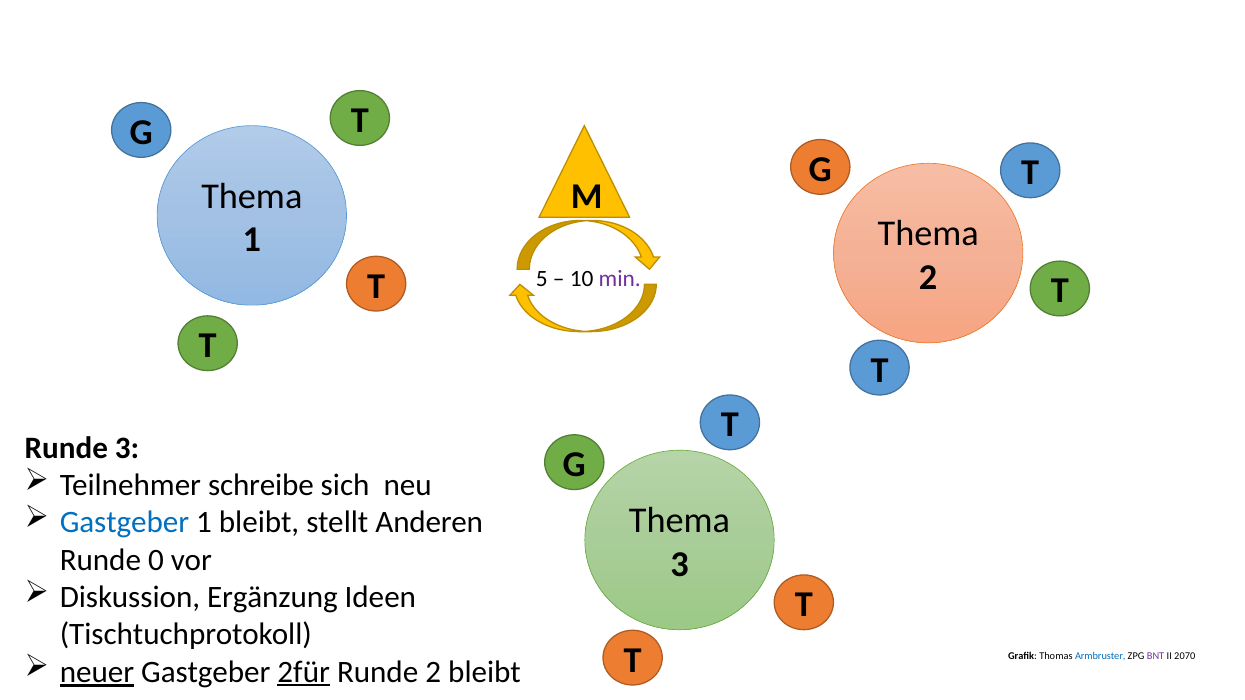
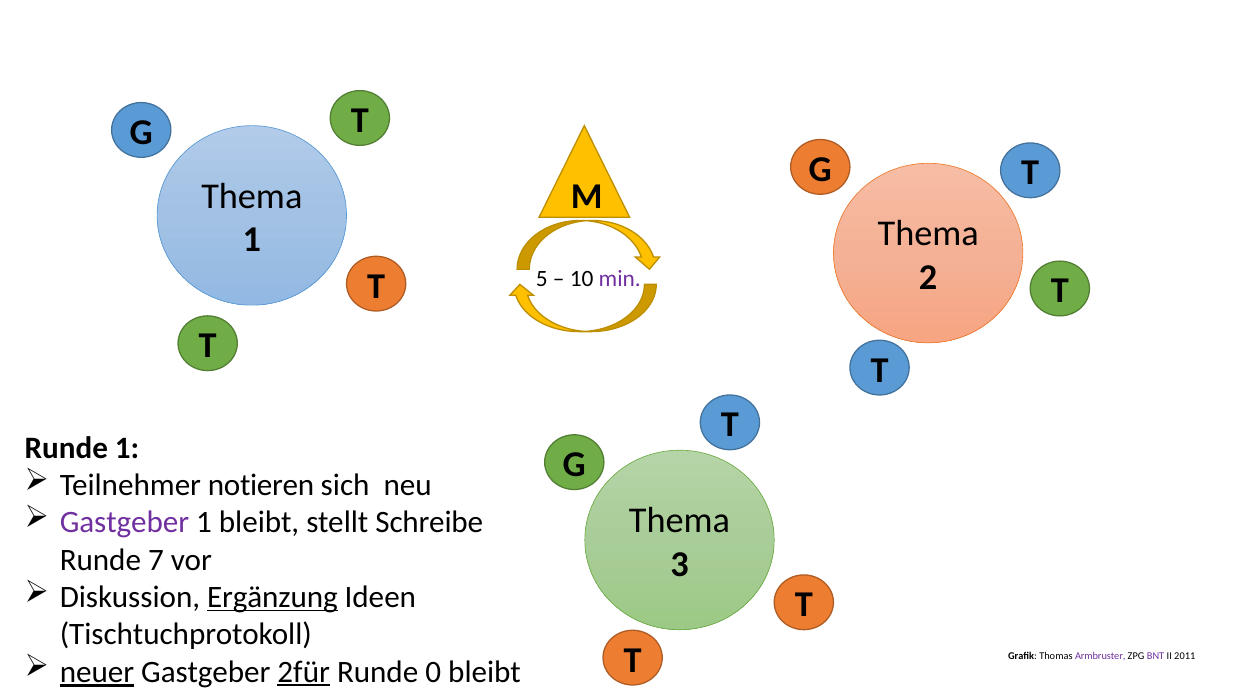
Runde 3: 3 -> 1 (127, 448)
schreibe: schreibe -> notieren (261, 485)
Gastgeber colour: blue -> purple (124, 523)
Anderen: Anderen -> Schreibe (429, 523)
0: 0 -> 7 (156, 560)
Ergänzung underline: none -> present (272, 597)
Armbruster colour: blue -> purple (1100, 656)
2070: 2070 -> 2011 (1185, 656)
Runde 2: 2 -> 0 (433, 672)
